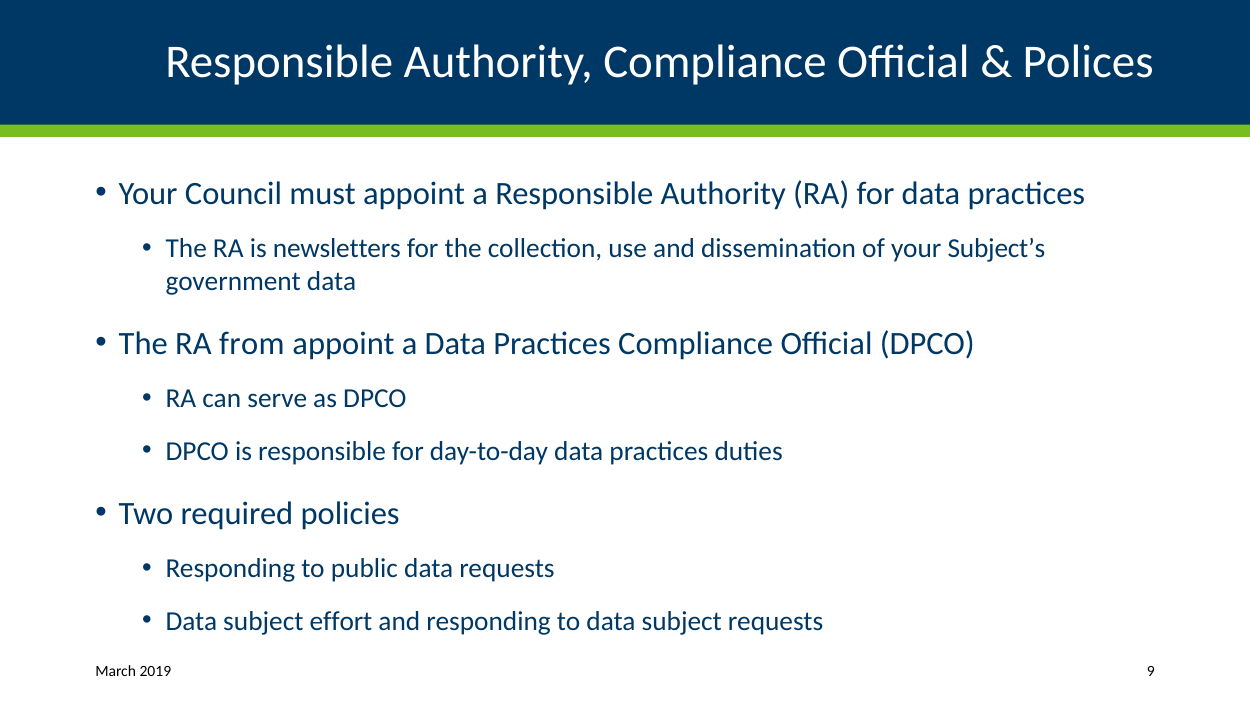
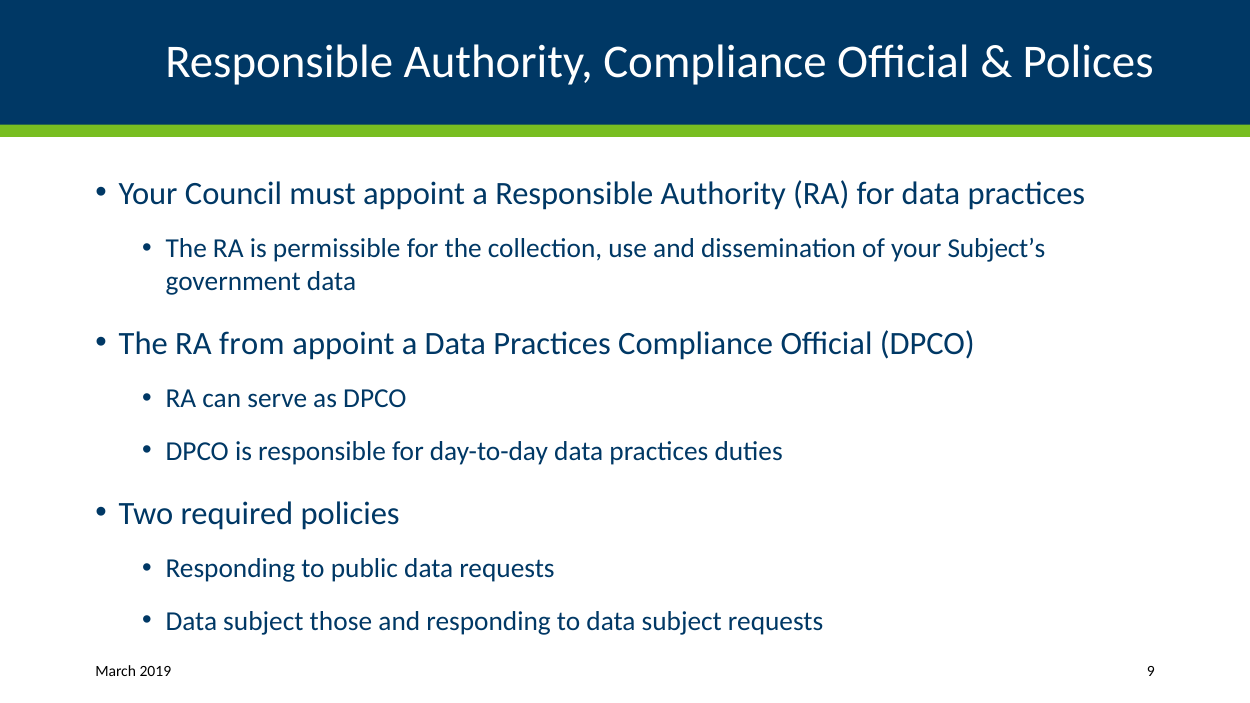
newsletters: newsletters -> permissible (337, 249)
effort: effort -> those (341, 621)
